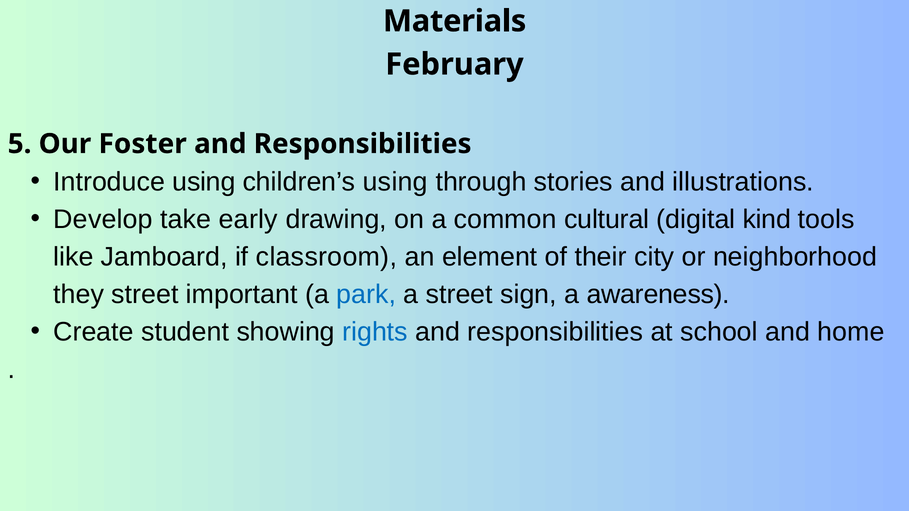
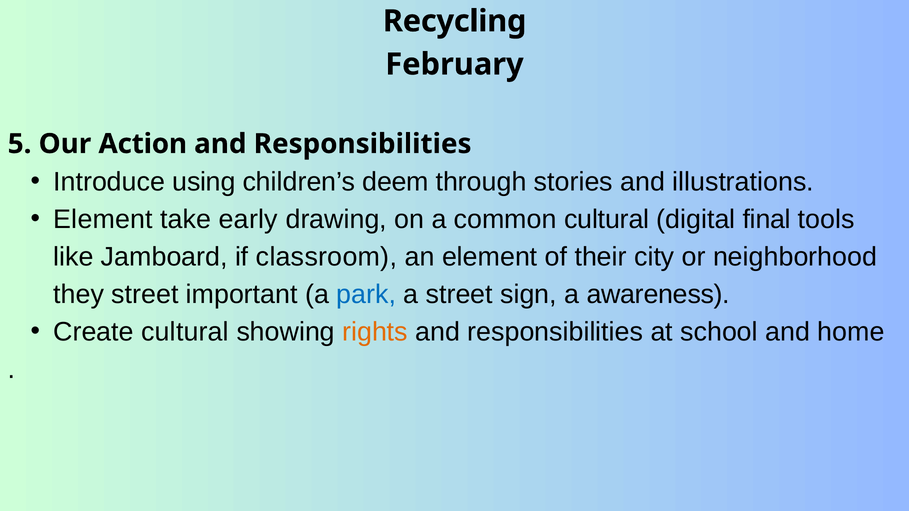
Materials: Materials -> Recycling (455, 21)
Foster: Foster -> Action (143, 144)
children’s using: using -> deem (396, 182)
Develop: Develop -> Element (103, 220)
kind: kind -> final (767, 220)
Create student: student -> cultural (185, 332)
rights colour: blue -> orange (375, 332)
